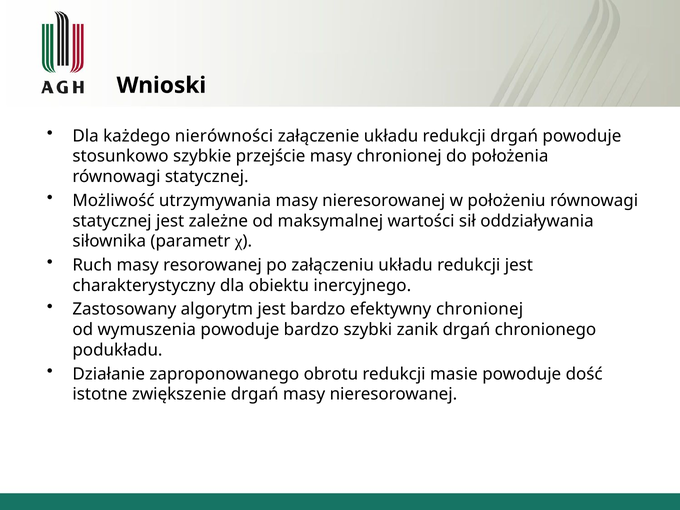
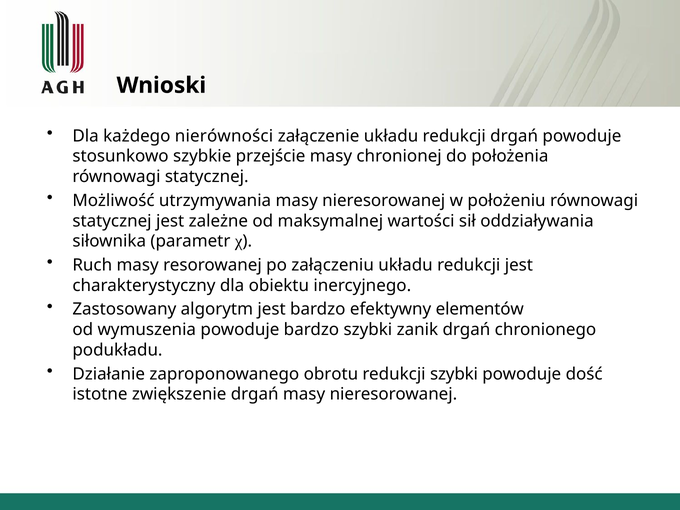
efektywny chronionej: chronionej -> elementów (480, 309)
redukcji masie: masie -> szybki (454, 374)
